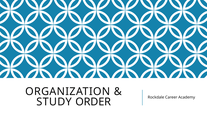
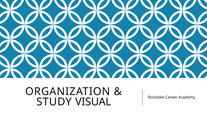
ORDER: ORDER -> VISUAL (93, 101)
